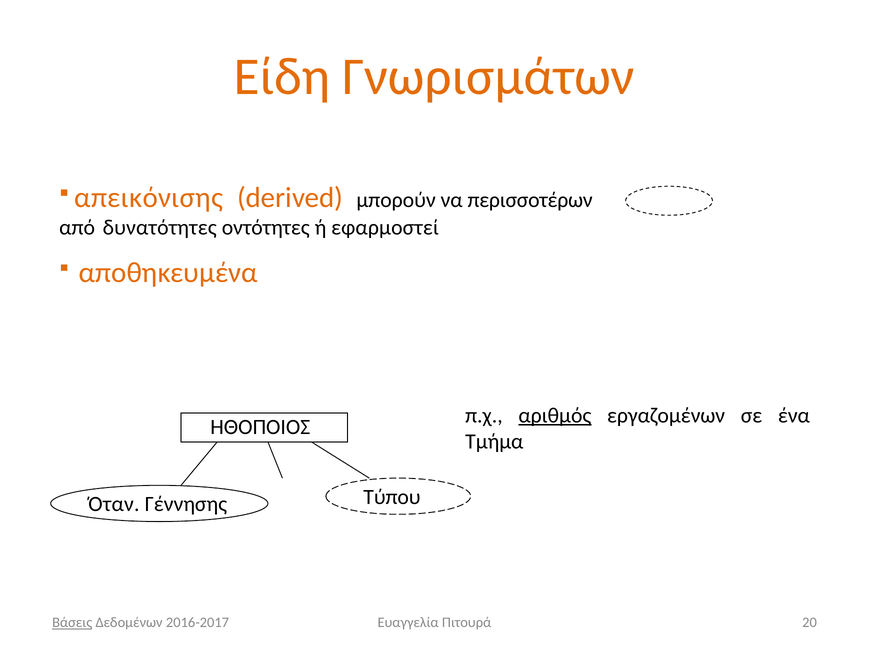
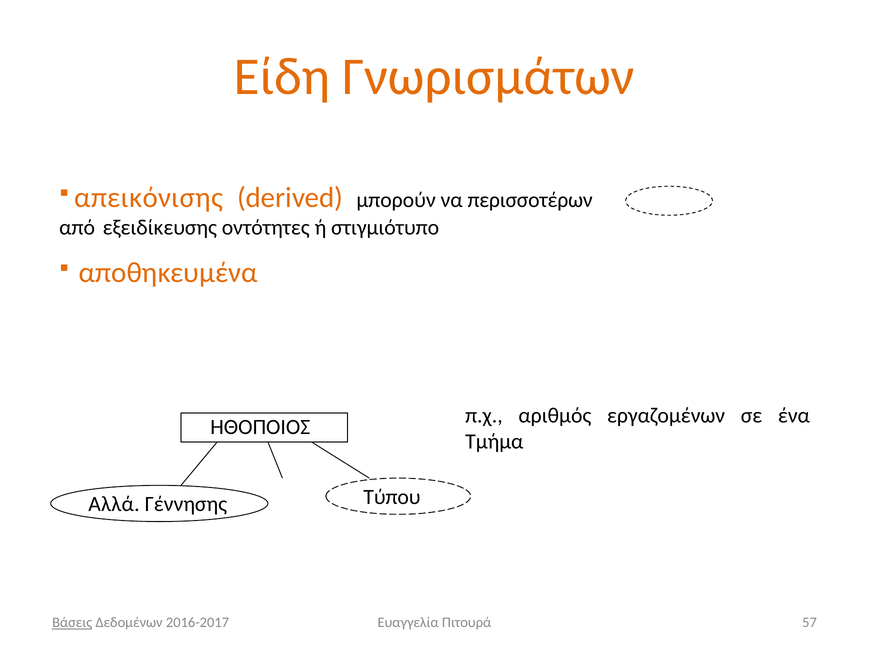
δυνατότητες: δυνατότητες -> εξειδίκευσης (160, 227)
εφαρμοστεί: εφαρμοστεί -> στιγμιότυπο (385, 227)
αριθμός underline: present -> none (555, 415)
Όταν: Όταν -> Αλλά (114, 504)
20: 20 -> 57 (810, 622)
